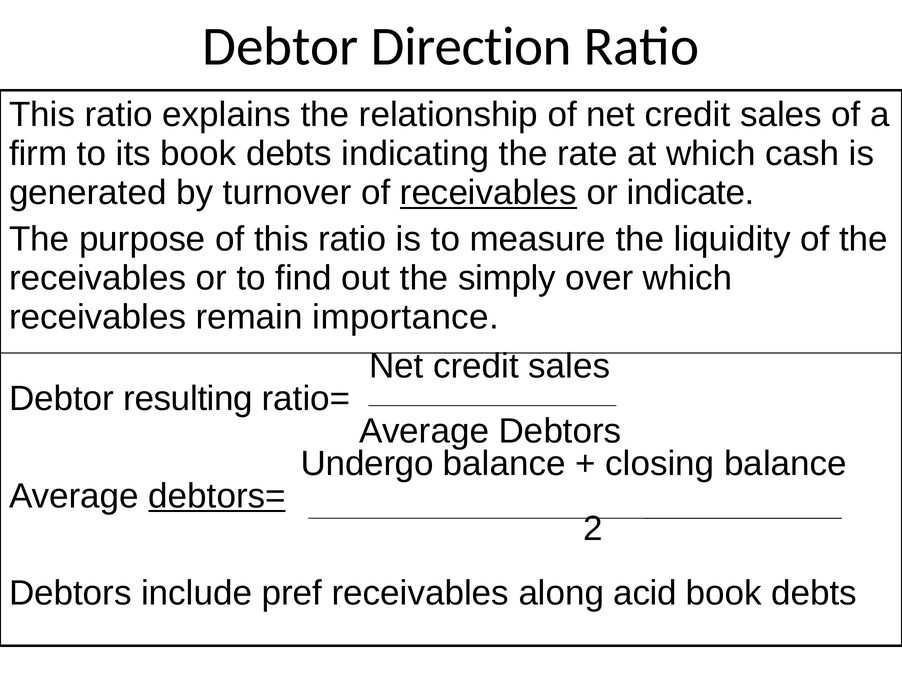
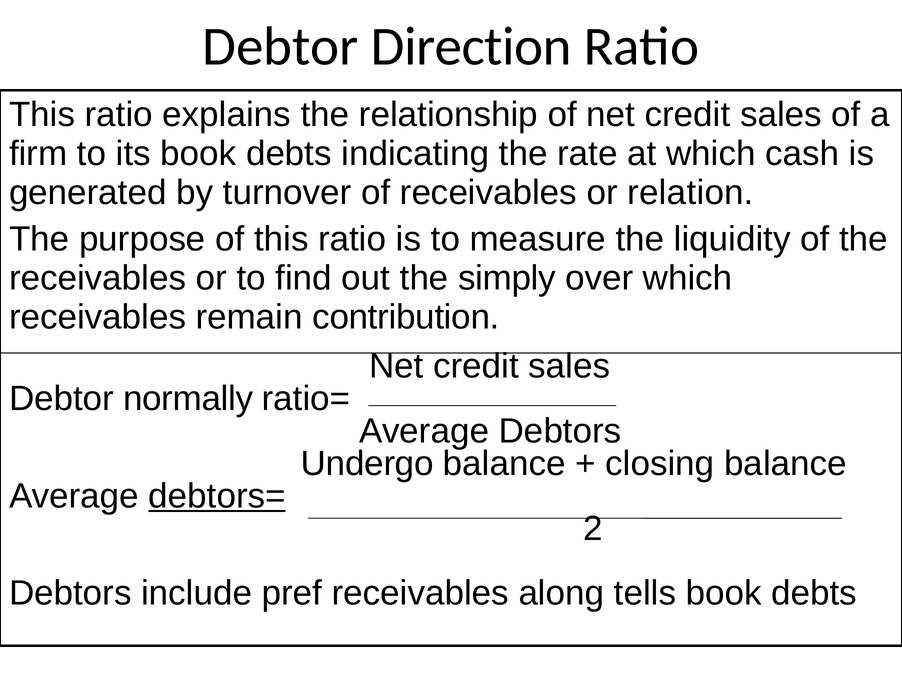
receivables underline: present -> none (488, 193)
indicate: indicate -> relation (691, 193)
importance: importance -> contribution (406, 317)
resulting: resulting -> normally (188, 399)
acid: acid -> tells (645, 594)
